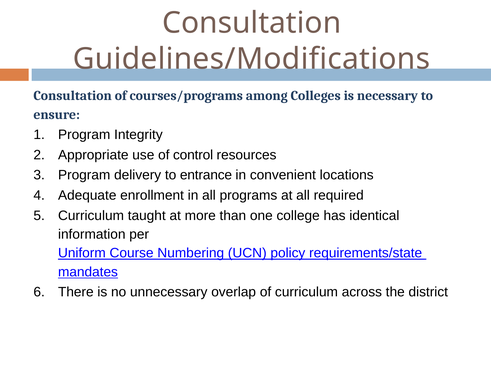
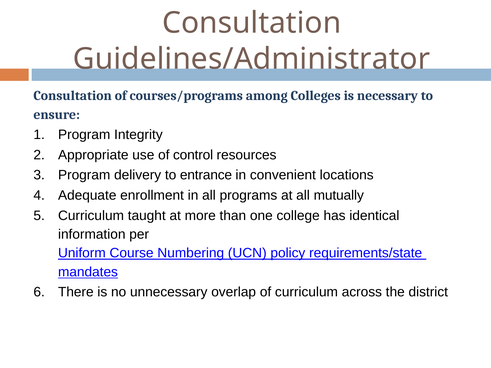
Guidelines/Modifications: Guidelines/Modifications -> Guidelines/Administrator (252, 59)
required: required -> mutually (339, 195)
